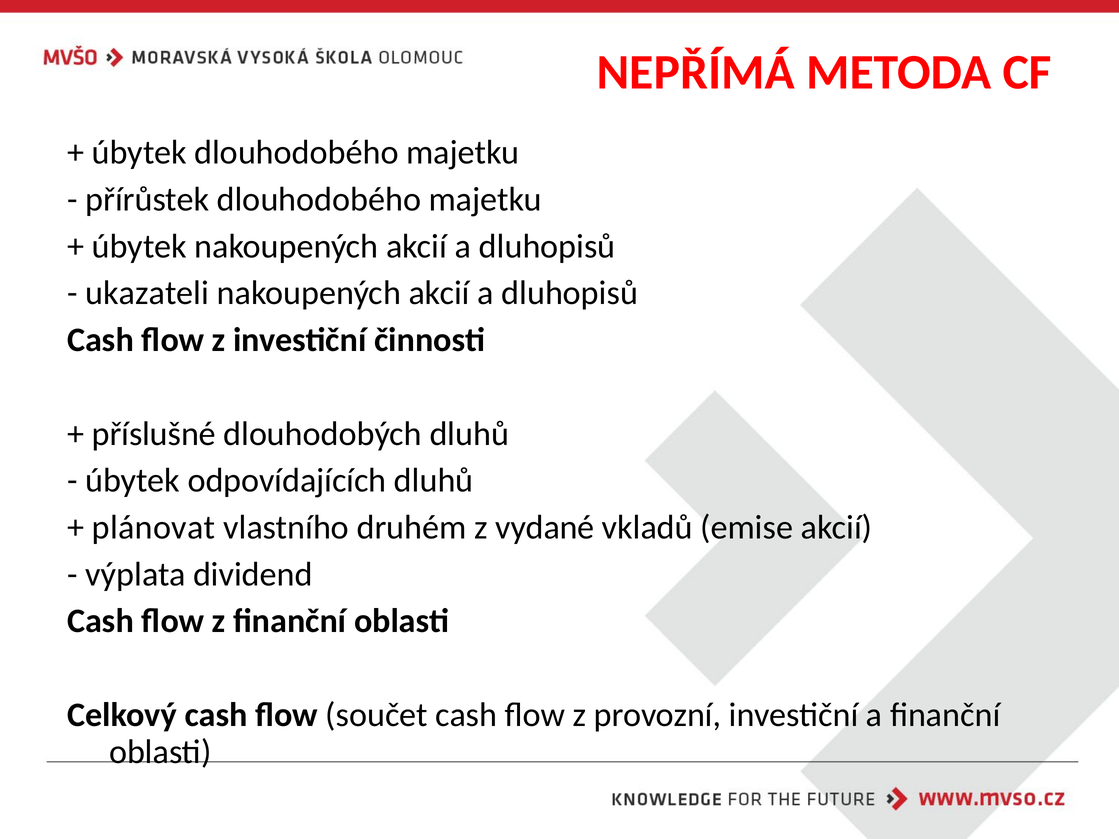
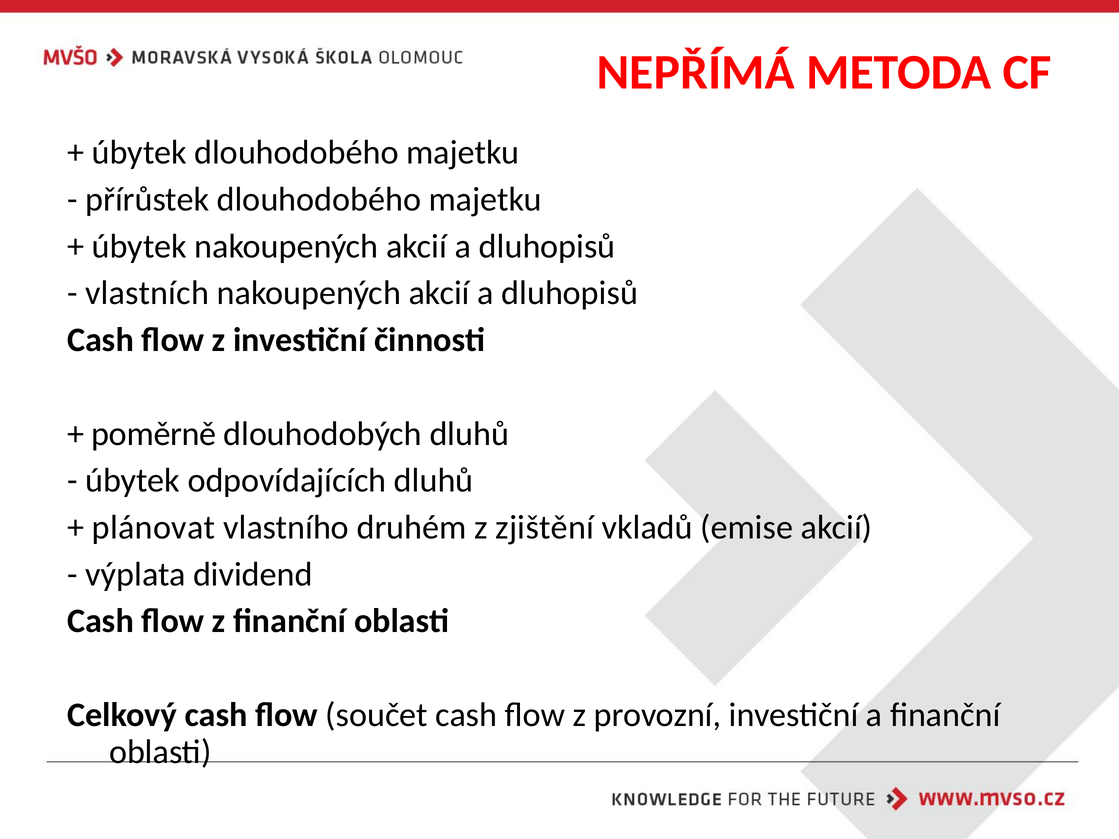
ukazateli: ukazateli -> vlastních (147, 293)
příslušné: příslušné -> poměrně (154, 434)
vydané: vydané -> zjištění (545, 528)
